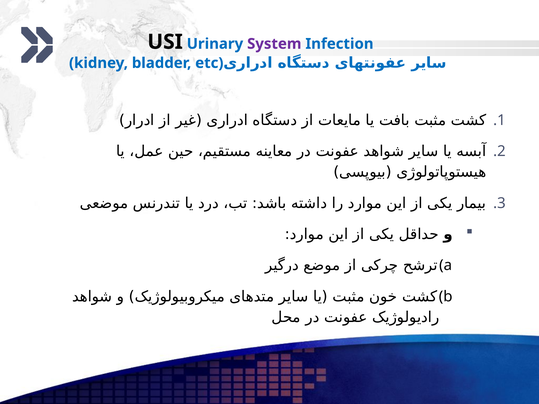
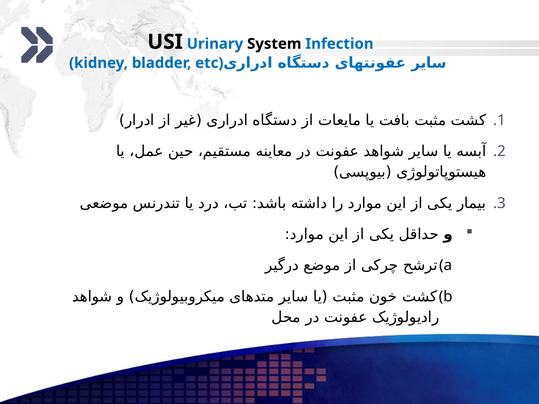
System colour: purple -> black (274, 44)
